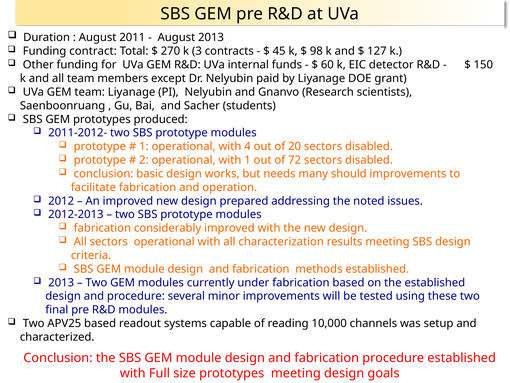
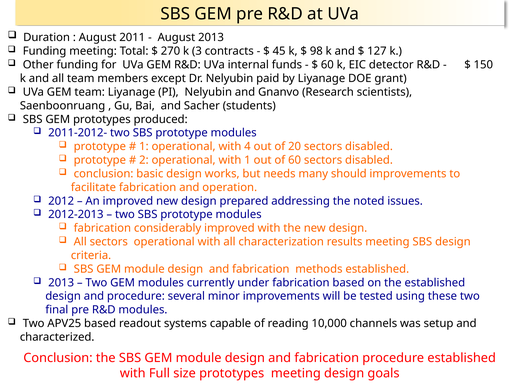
Funding contract: contract -> meeting (93, 51)
of 72: 72 -> 60 (295, 160)
